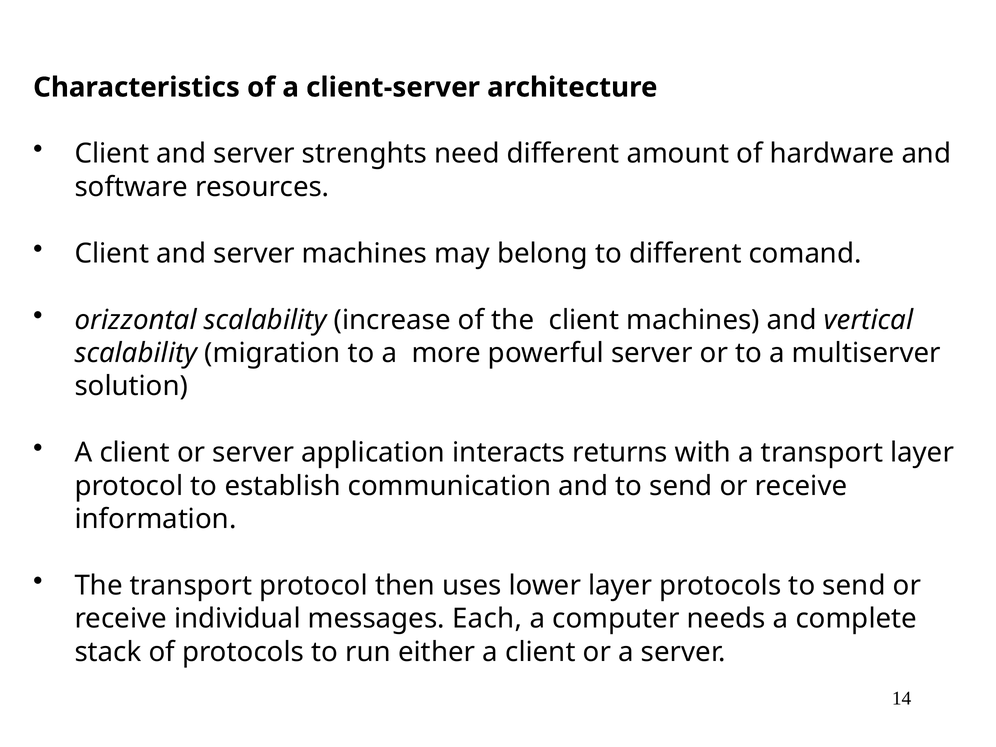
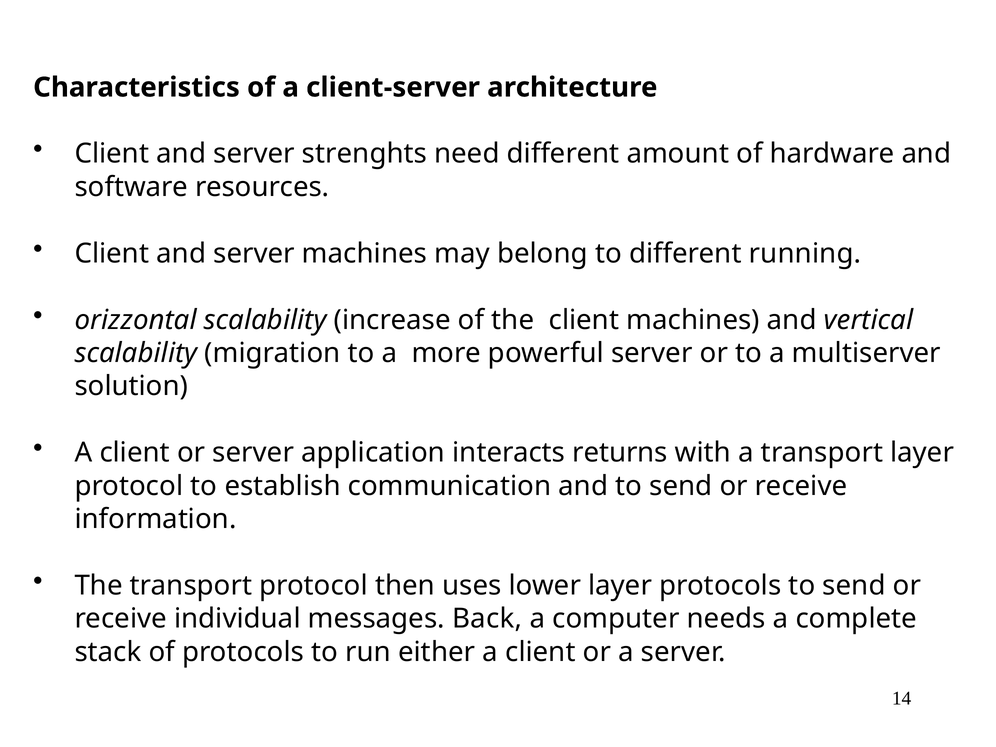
comand: comand -> running (805, 253)
Each: Each -> Back (487, 619)
